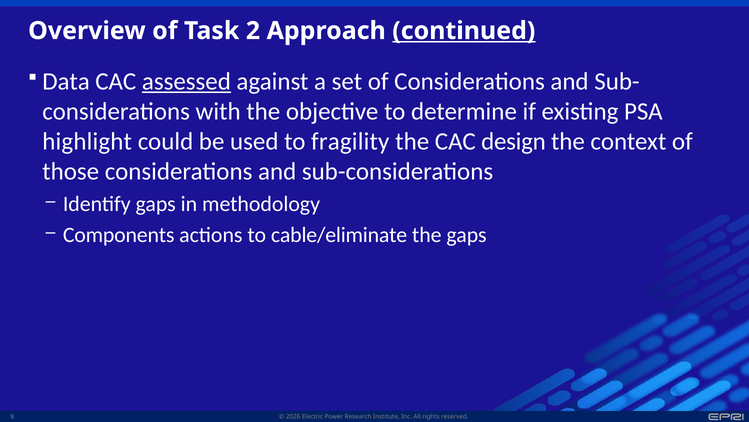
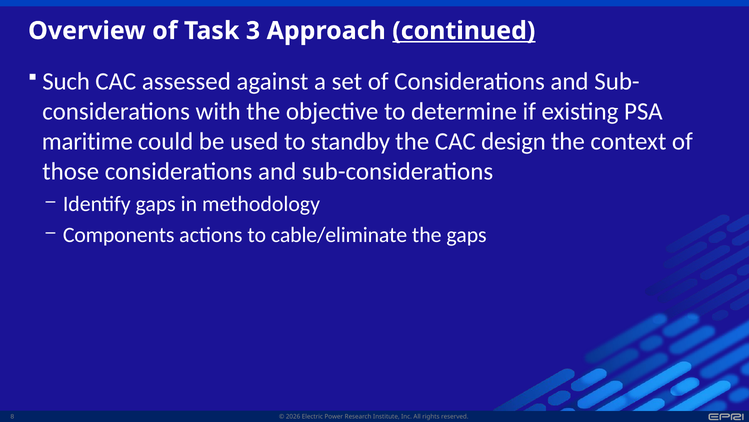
2: 2 -> 3 (253, 31)
Data: Data -> Such (66, 81)
assessed underline: present -> none (186, 81)
highlight: highlight -> maritime (87, 141)
fragility: fragility -> standby (350, 141)
